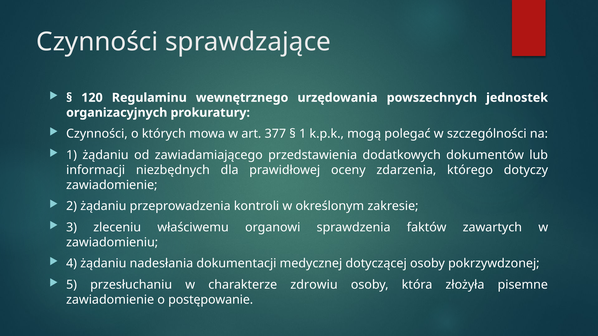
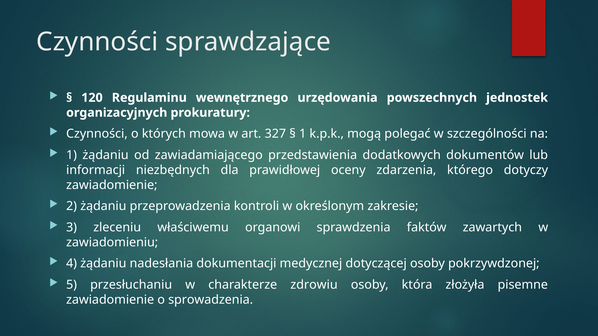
377: 377 -> 327 (275, 134)
postępowanie: postępowanie -> sprowadzenia (211, 300)
